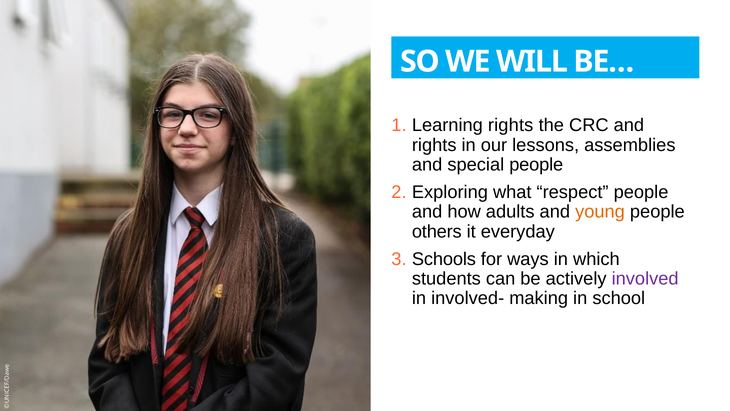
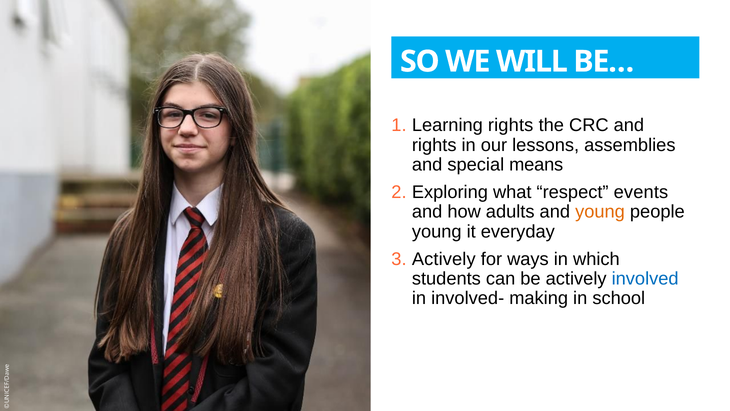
special people: people -> means (536, 165)
respect people: people -> events (641, 192)
others: others -> young (437, 231)
Schools: Schools -> Actively (444, 259)
involved colour: purple -> blue (645, 278)
